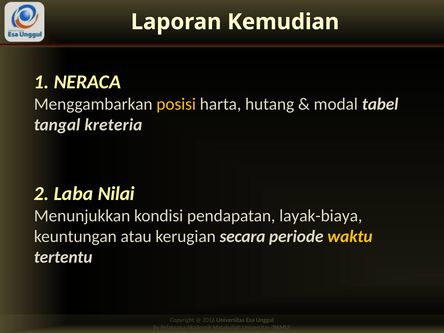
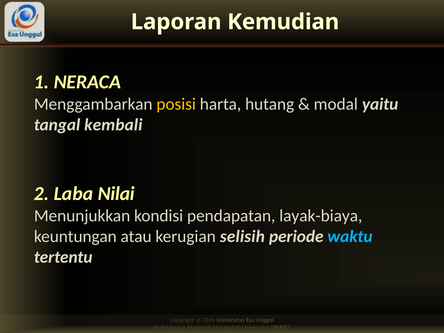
tabel: tabel -> yaitu (380, 104)
kreteria: kreteria -> kembali (113, 125)
secara: secara -> selisih (242, 236)
waktu colour: yellow -> light blue (350, 236)
